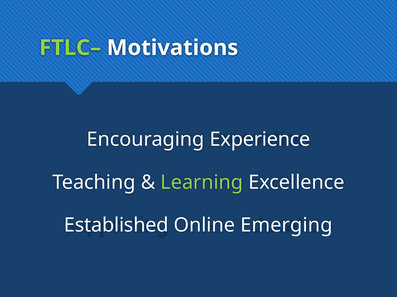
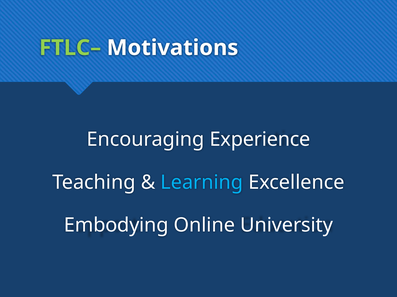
Learning colour: light green -> light blue (202, 183)
Established: Established -> Embodying (116, 226)
Emerging: Emerging -> University (287, 226)
